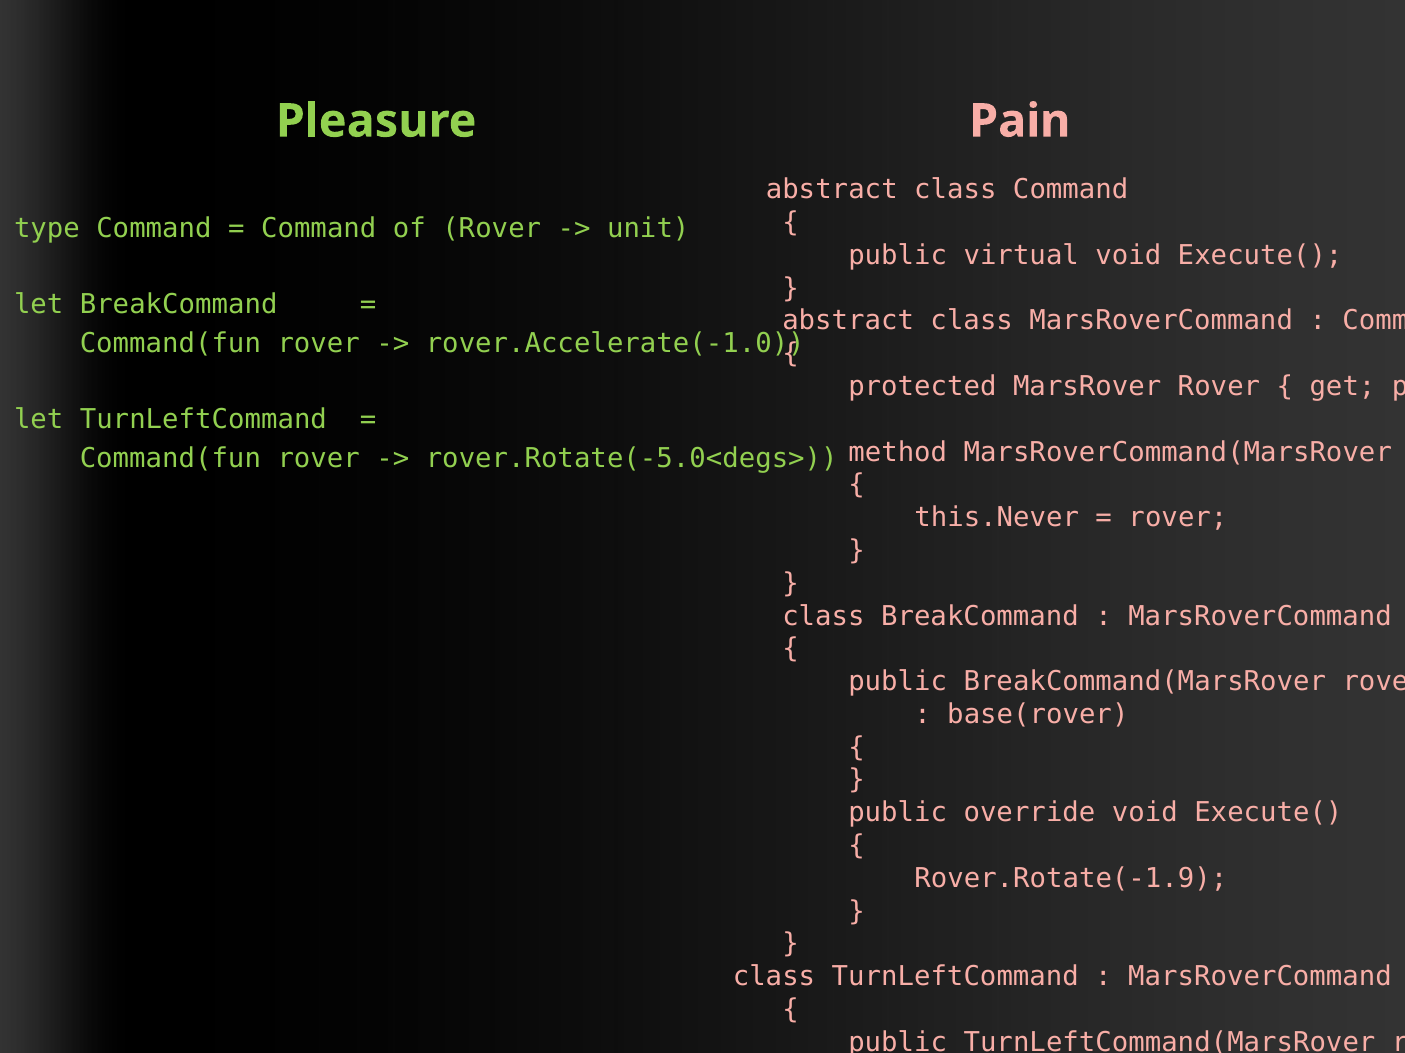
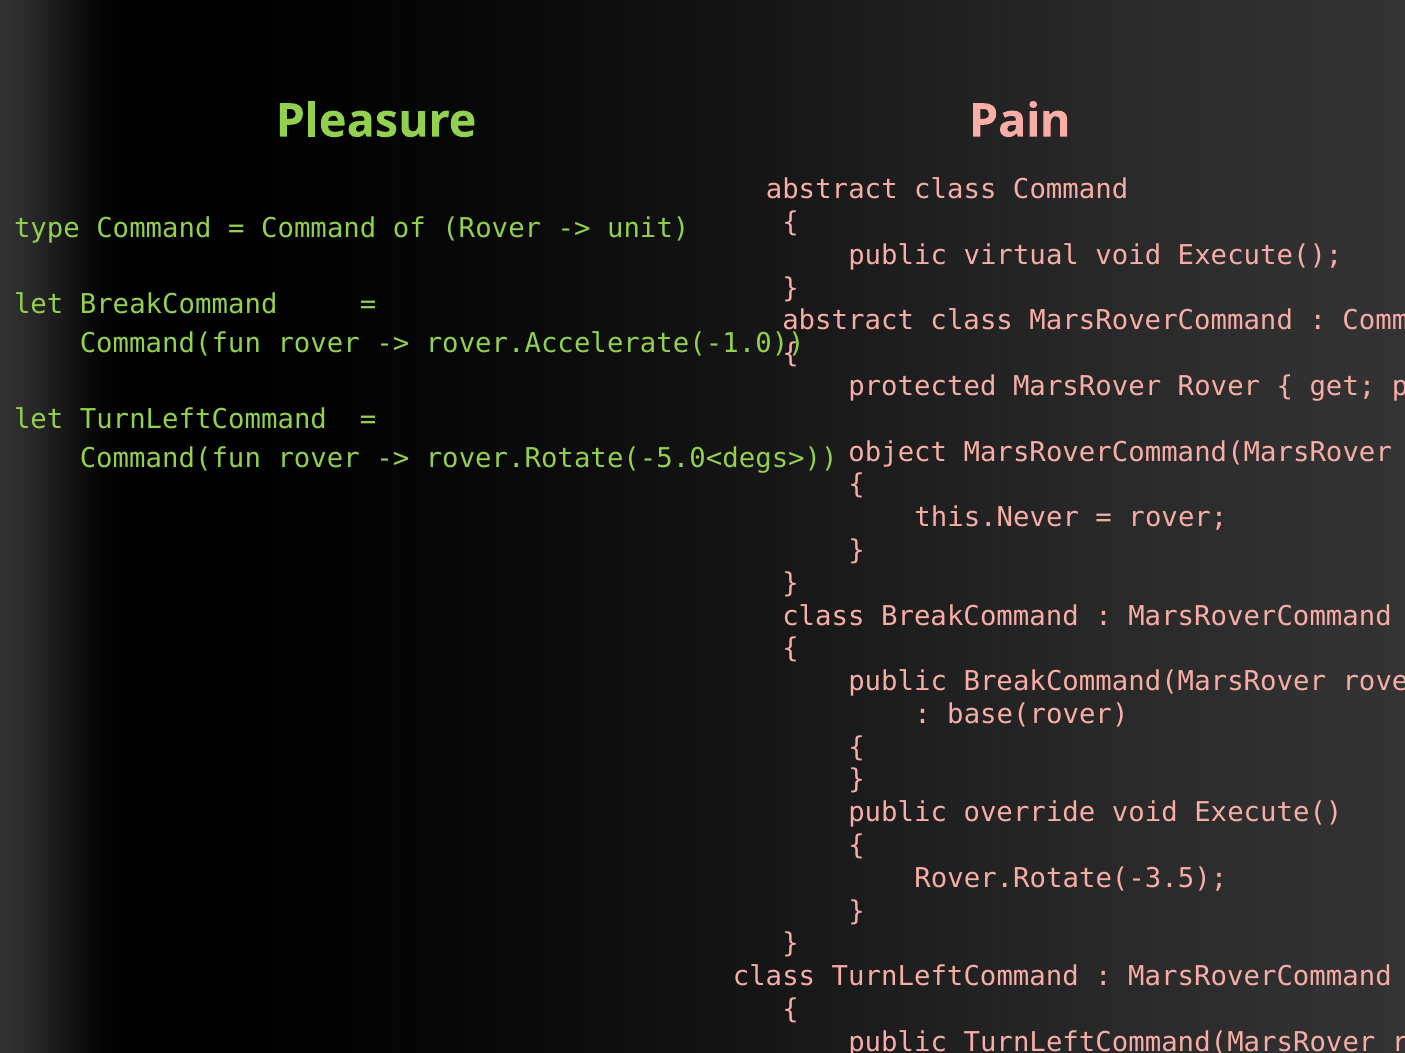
method: method -> object (898, 452)
Rover.Rotate(-1.9: Rover.Rotate(-1.9 -> Rover.Rotate(-3.5 (1071, 879)
